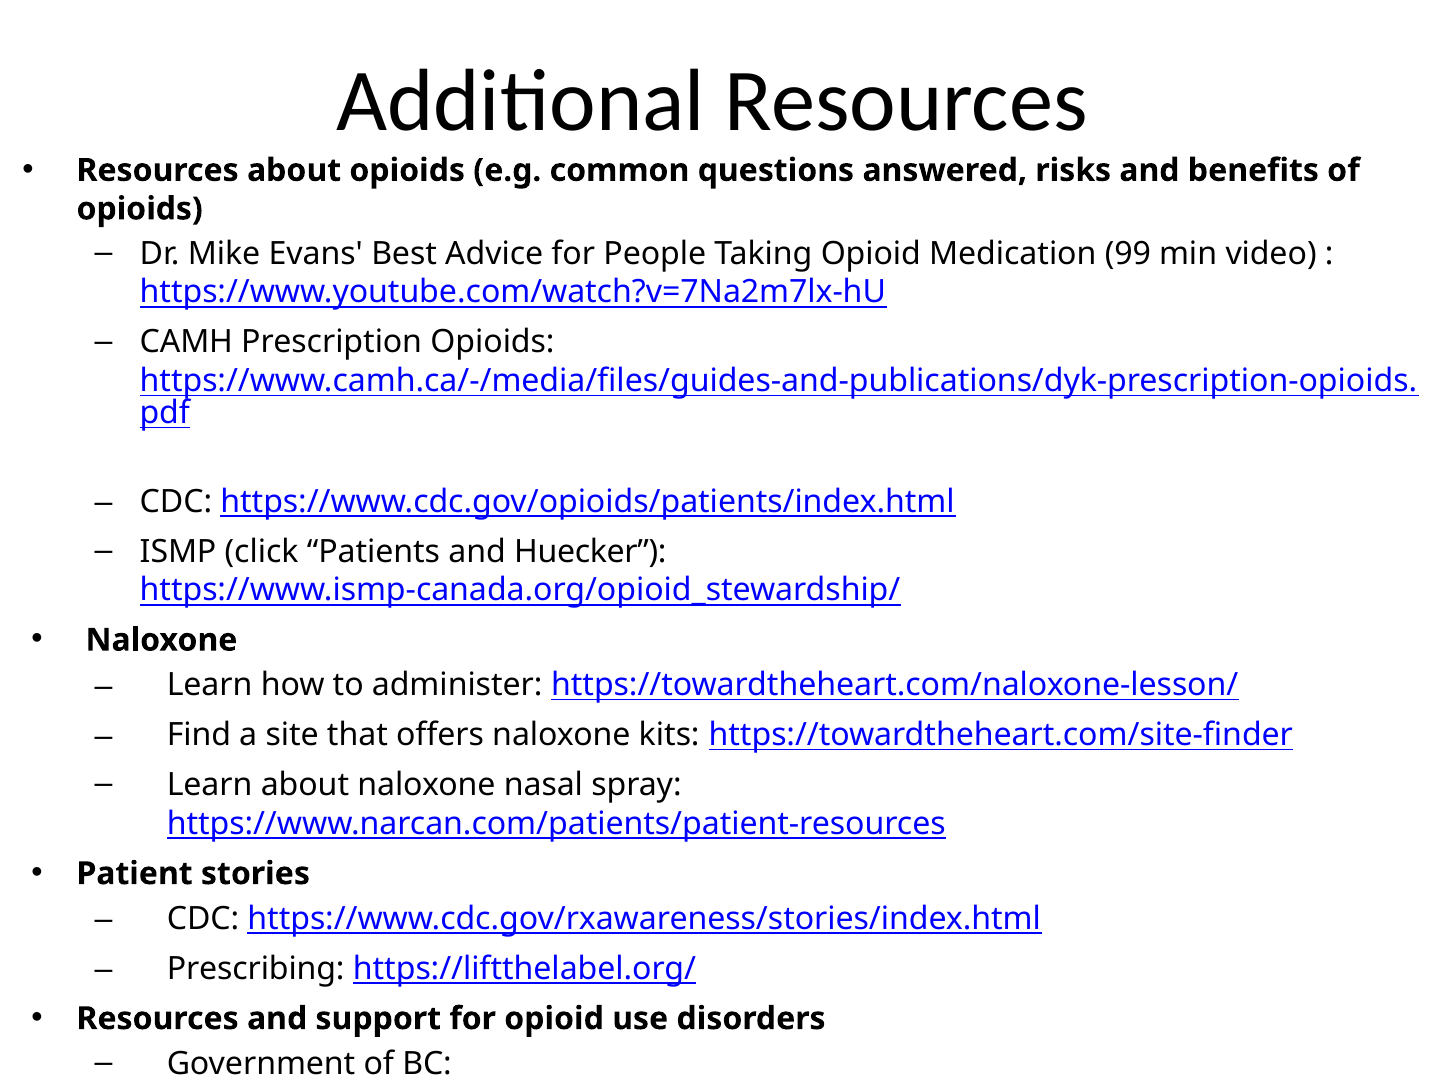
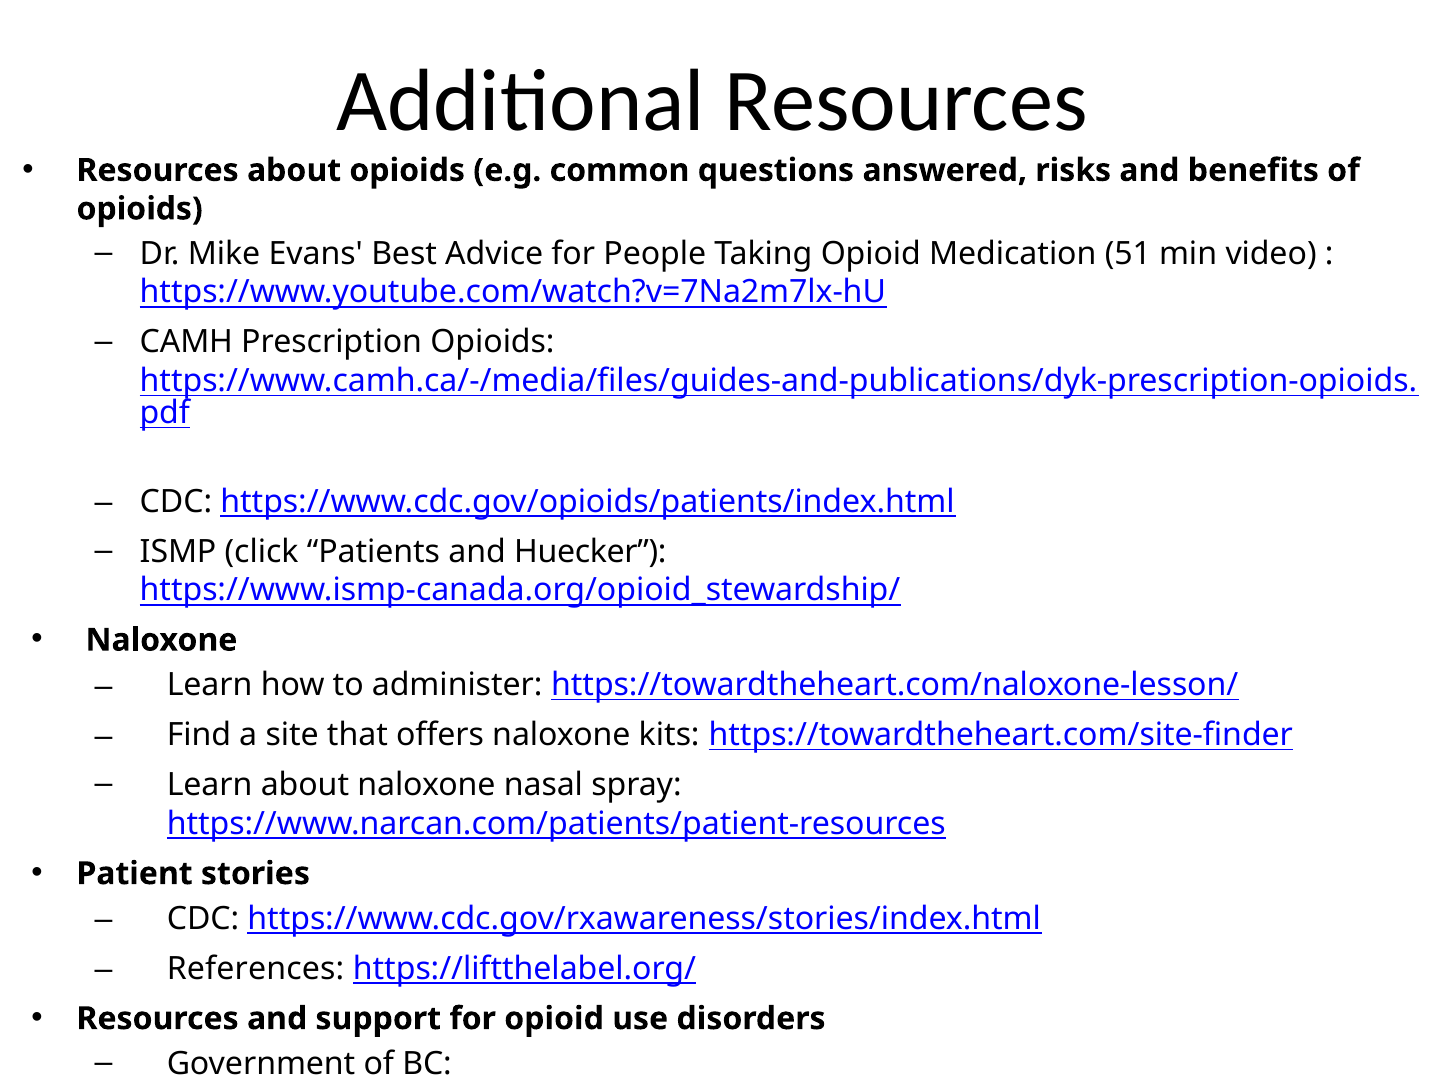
99: 99 -> 51 (1128, 254)
Prescribing: Prescribing -> References (256, 968)
